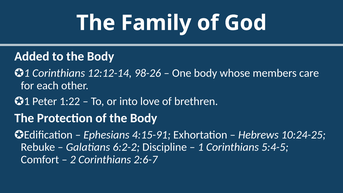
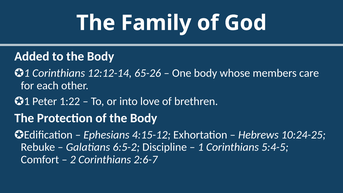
98-26: 98-26 -> 65-26 (148, 73)
4:15-91: 4:15-91 -> 4:15-12 (151, 135)
6:2-2: 6:2-2 -> 6:5-2 (126, 147)
